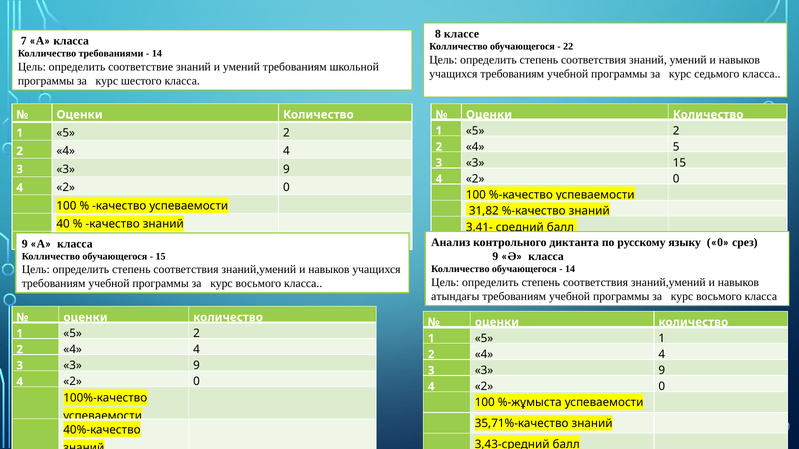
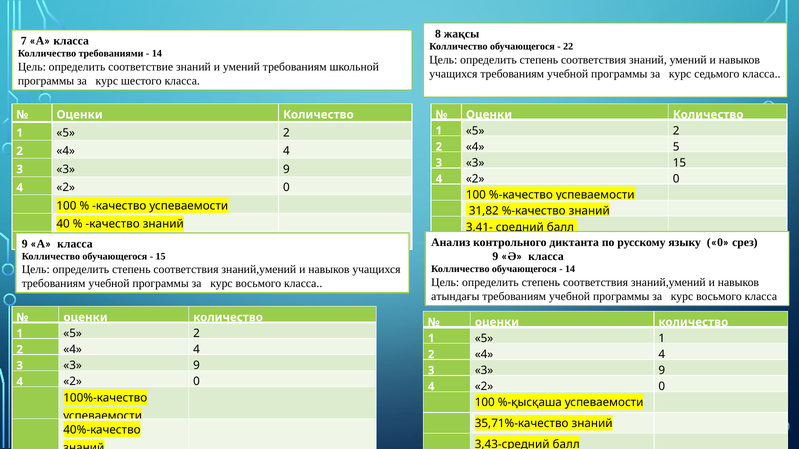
классе: классе -> жақсы (462, 34)
%-жұмыста: %-жұмыста -> %-қысқаша (530, 403)
